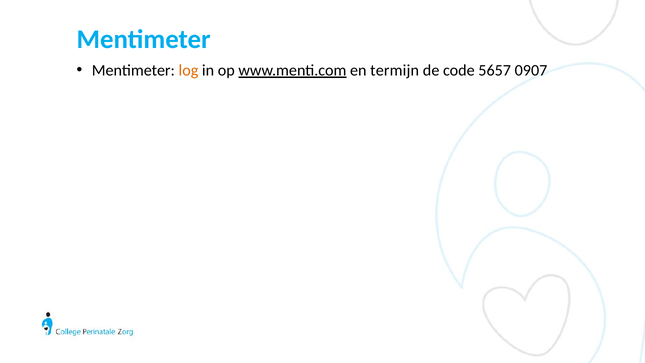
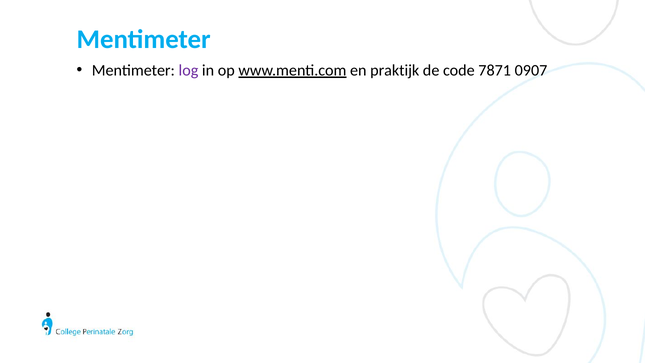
log colour: orange -> purple (188, 70)
termijn: termijn -> praktijk (395, 70)
5657: 5657 -> 7871 (495, 70)
